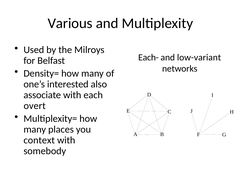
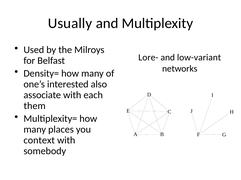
Various: Various -> Usually (70, 23)
Each-: Each- -> Lore- (148, 58)
overt: overt -> them (35, 106)
